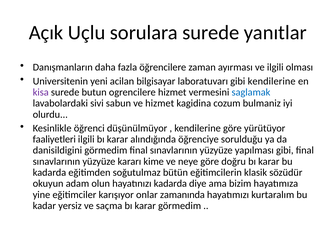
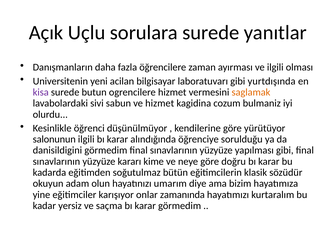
gibi kendilerine: kendilerine -> yurtdışında (272, 81)
saglamak colour: blue -> orange (251, 92)
faaliyetleri: faaliyetleri -> salonunun (54, 139)
hayatınızı kadarda: kadarda -> umarım (170, 184)
